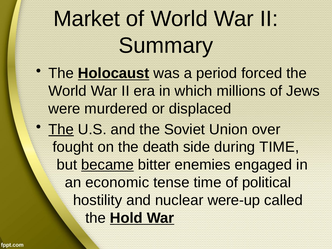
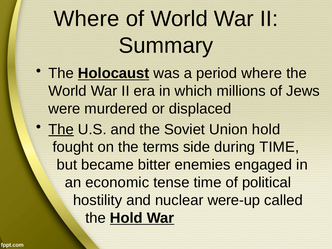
Market: Market -> Where (87, 19)
period forced: forced -> where (262, 73)
Union over: over -> hold (266, 129)
death: death -> terms (161, 147)
became underline: present -> none (107, 165)
